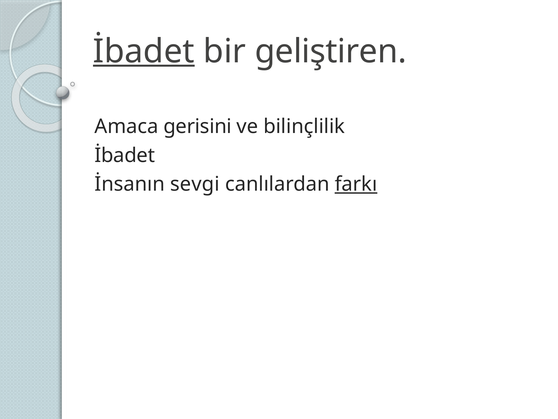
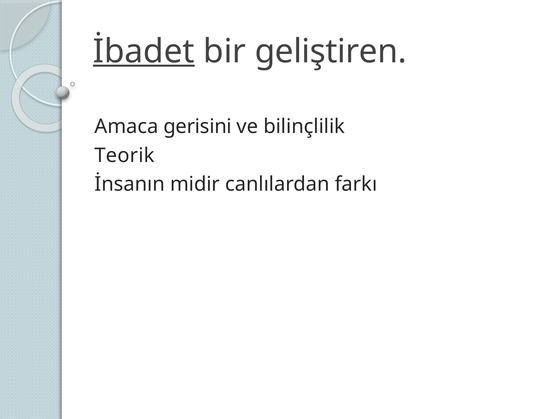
İbadet: İbadet -> Teorik (125, 155)
sevgi: sevgi -> midir (195, 184)
farkı underline: present -> none (356, 184)
